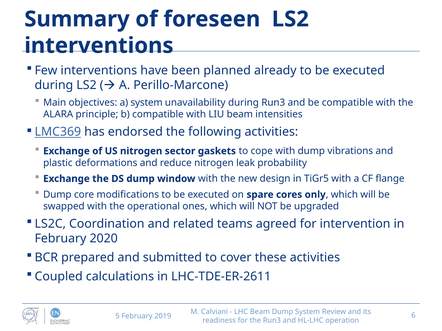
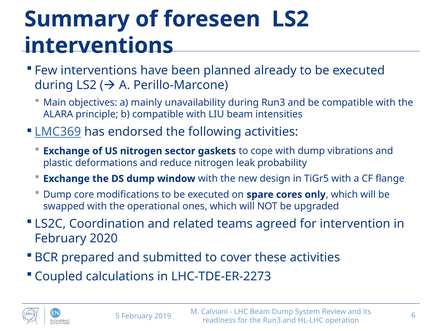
a system: system -> mainly (146, 103)
LHC-TDE-ER-2611: LHC-TDE-ER-2611 -> LHC-TDE-ER-2273 (221, 277)
